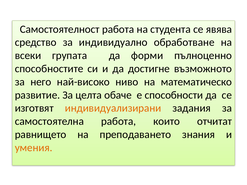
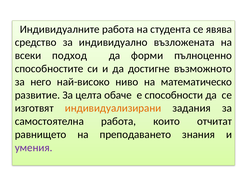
Самостоятелност: Самостоятелност -> Индивидуалните (60, 29)
обработване: обработване -> възложената (184, 42)
групата: групата -> подход (70, 56)
умения colour: orange -> purple (34, 148)
